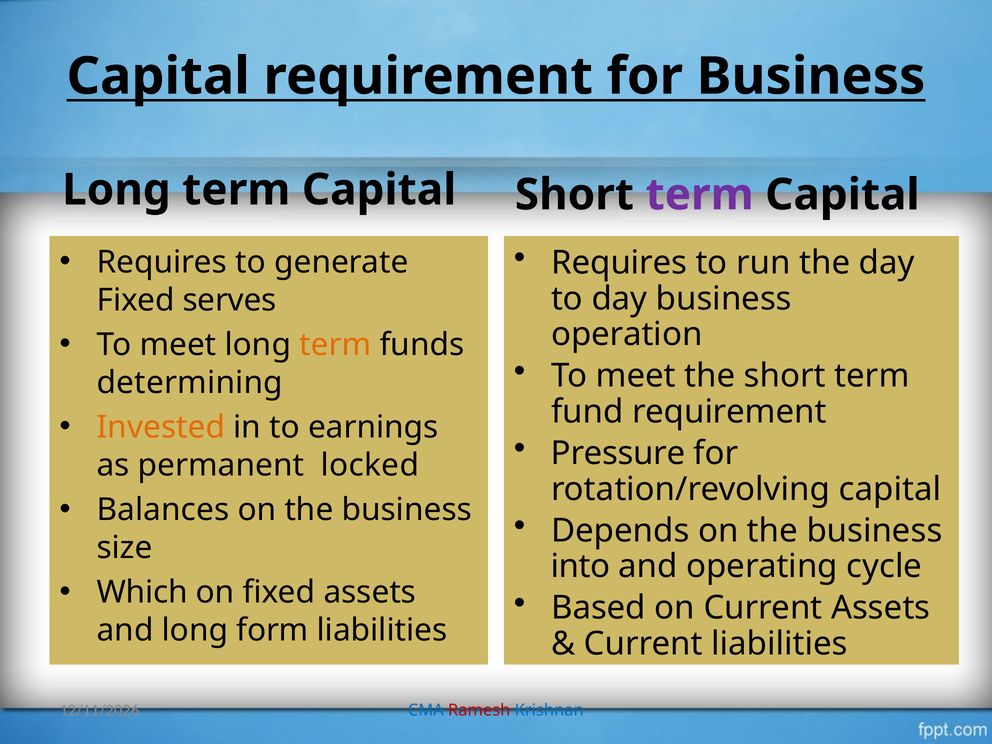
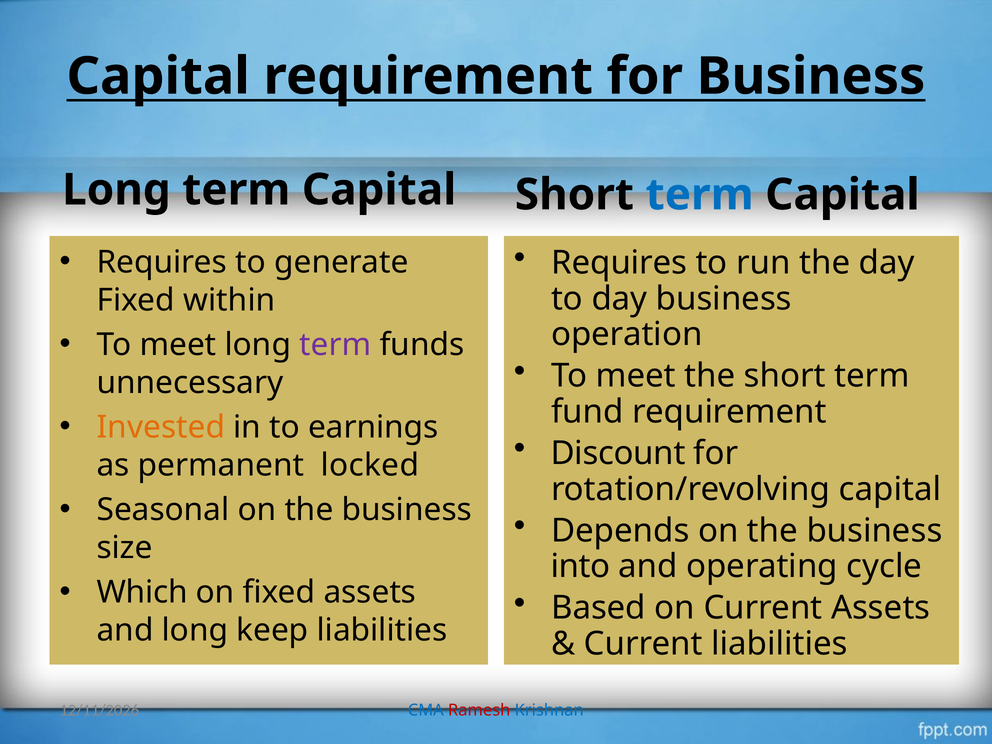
term colour: purple -> blue (700, 195)
serves: serves -> within (229, 300)
term colour: orange -> purple (335, 345)
determining: determining -> unnecessary (190, 383)
Pressure: Pressure -> Discount (618, 453)
Balances: Balances -> Seasonal (163, 510)
form: form -> keep (272, 631)
